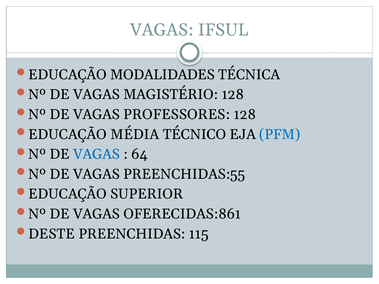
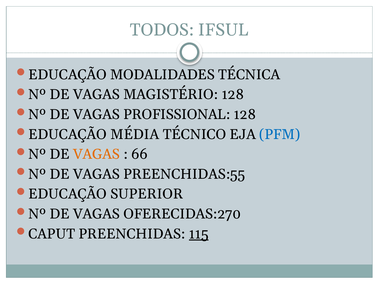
VAGAS: VAGAS -> TODOS (162, 30)
PROFESSORES: PROFESSORES -> PROFISSIONAL (177, 115)
VAGAS colour: blue -> orange (96, 154)
64: 64 -> 66 (139, 154)
OFERECIDAS:861: OFERECIDAS:861 -> OFERECIDAS:270 (182, 214)
DESTE: DESTE -> CAPUT (52, 234)
115 underline: none -> present (199, 234)
